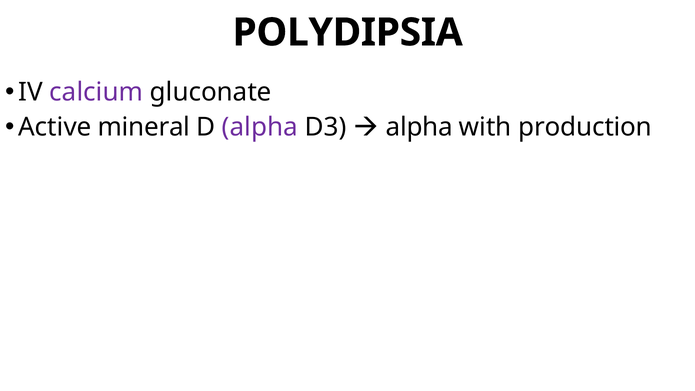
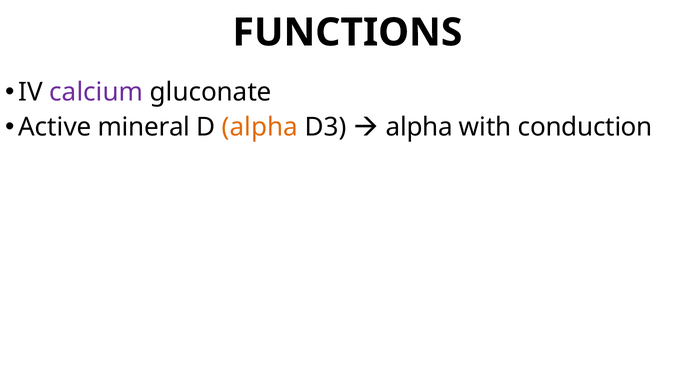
POLYDIPSIA: POLYDIPSIA -> FUNCTIONS (347, 33)
alpha colour: purple -> orange (260, 127)
production: production -> conduction (585, 127)
